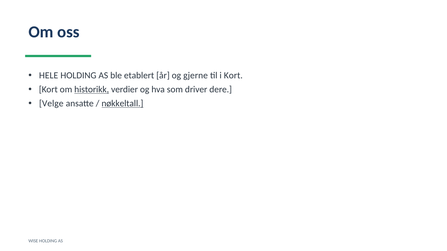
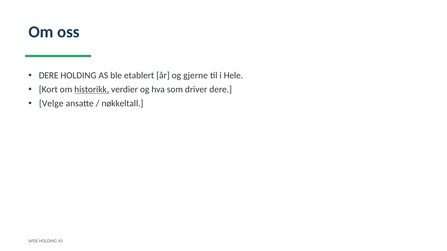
HELE: HELE -> DERE (49, 76)
i Kort: Kort -> Hele (233, 76)
nøkkeltall underline: present -> none (122, 104)
